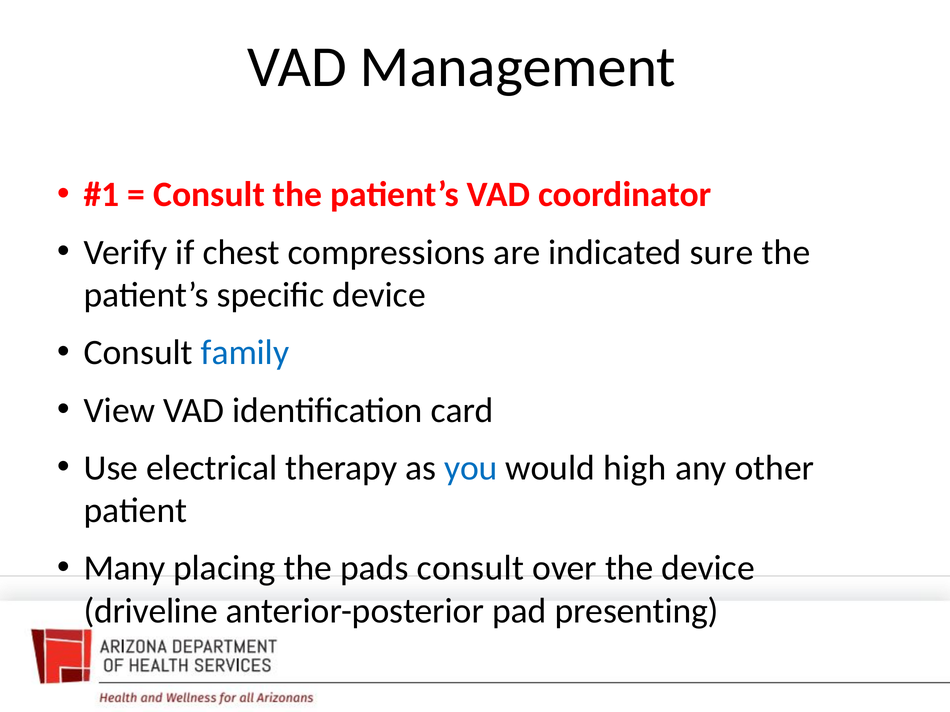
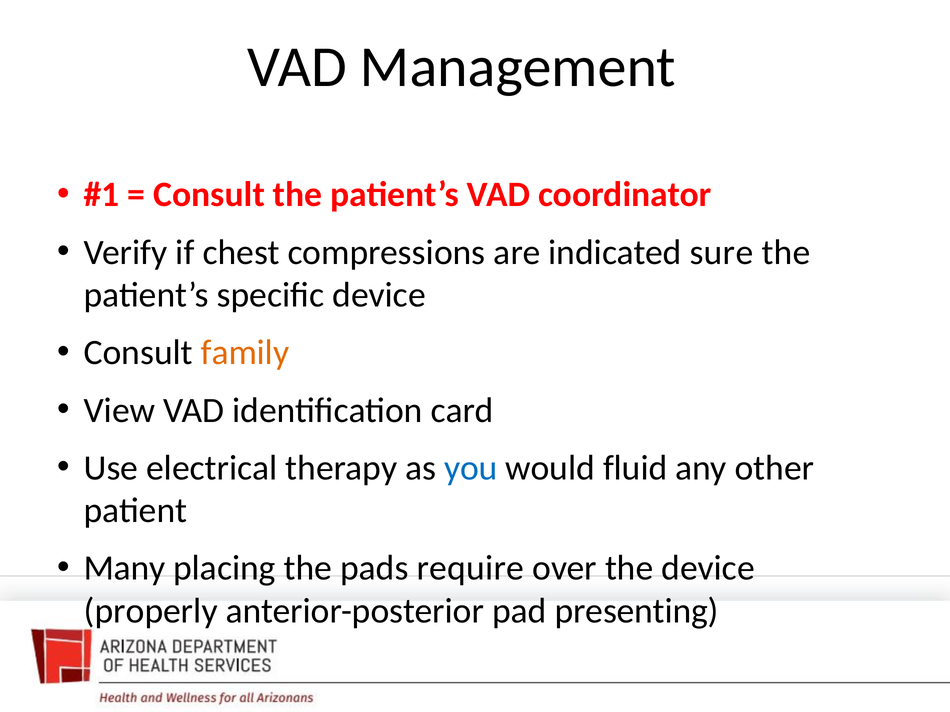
family colour: blue -> orange (245, 353)
high: high -> fluid (635, 468)
pads consult: consult -> require (470, 569)
driveline: driveline -> properly (151, 611)
